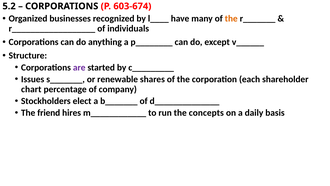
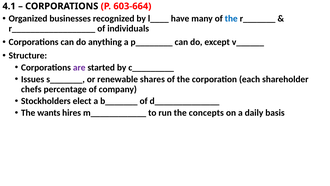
5.2: 5.2 -> 4.1 (9, 6)
603-674: 603-674 -> 603-664 (132, 6)
the colour: orange -> blue (231, 19)
chart: chart -> chefs (31, 89)
friend: friend -> wants (49, 113)
